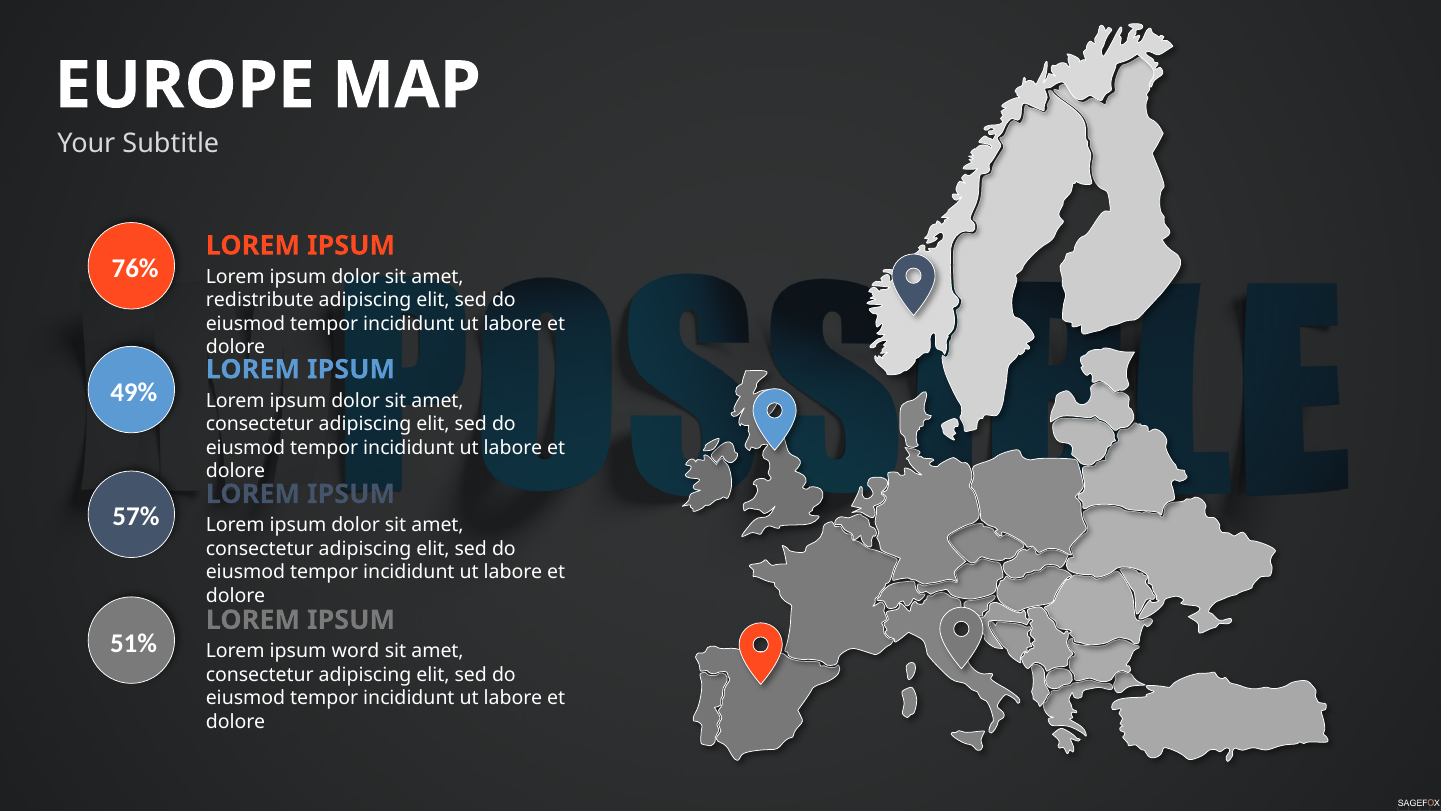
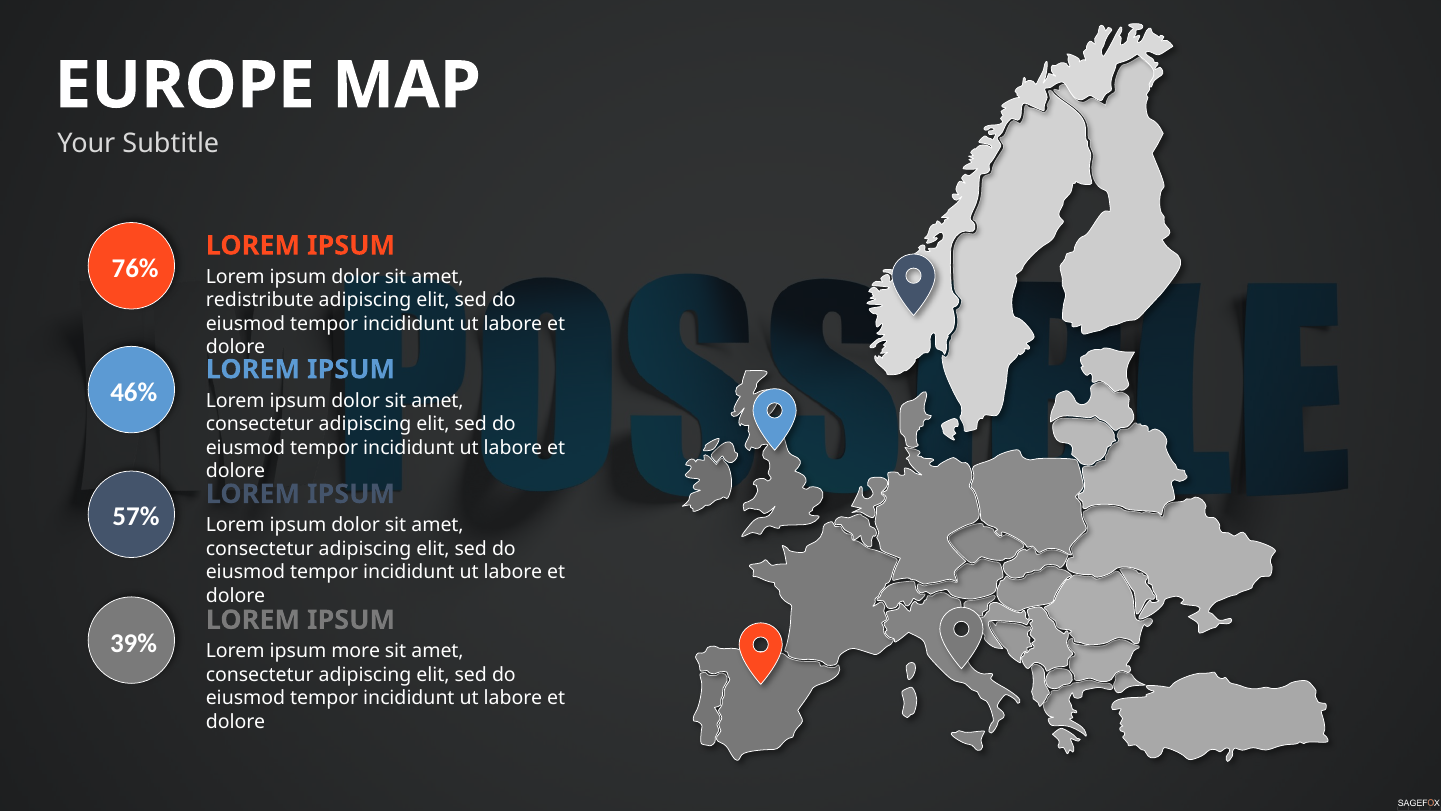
49%: 49% -> 46% (134, 392)
51%: 51% -> 39% (134, 643)
word: word -> more (356, 651)
